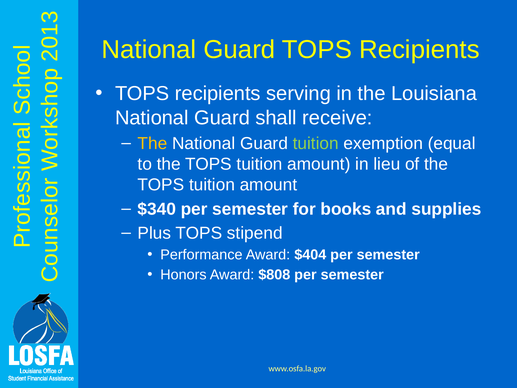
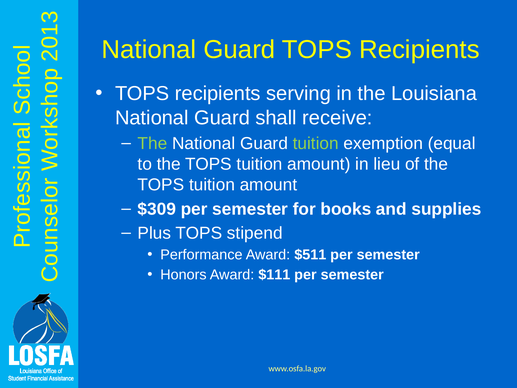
The colour: yellow -> light green (152, 143)
$340: $340 -> $309 (157, 209)
$404: $404 -> $511 (310, 255)
$808: $808 -> $111 (274, 275)
